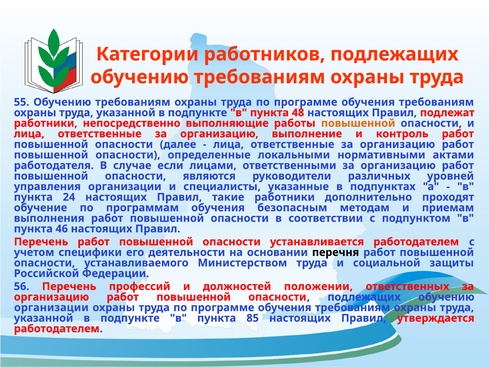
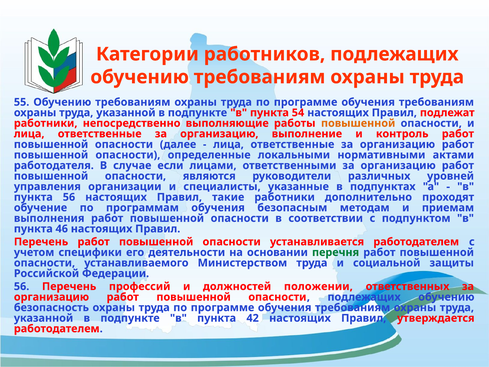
48: 48 -> 54 (298, 113)
пункта 24: 24 -> 56 (69, 197)
перечня colour: black -> green (336, 252)
организации: организации -> безопасность (51, 307)
85: 85 -> 42 (253, 318)
